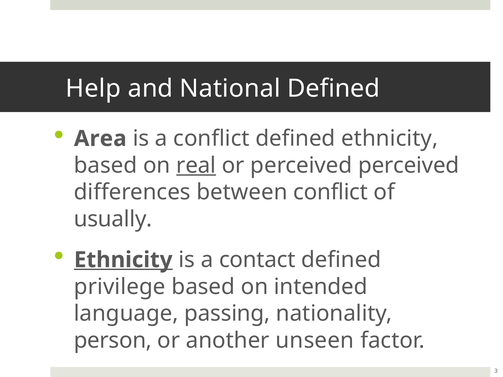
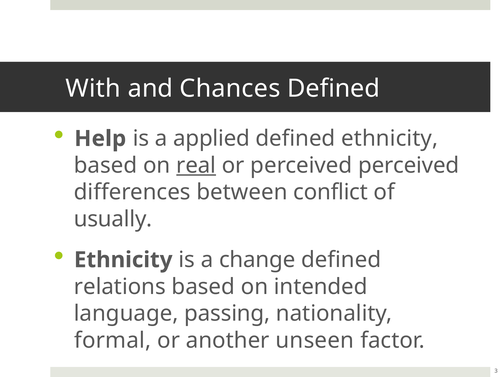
Help: Help -> With (93, 89)
National: National -> Chances (230, 89)
Area: Area -> Help (100, 139)
a conflict: conflict -> applied (212, 139)
Ethnicity underline: present -> none (123, 260)
contact: contact -> change (257, 260)
privilege: privilege -> relations (120, 287)
person: person -> formal (113, 341)
